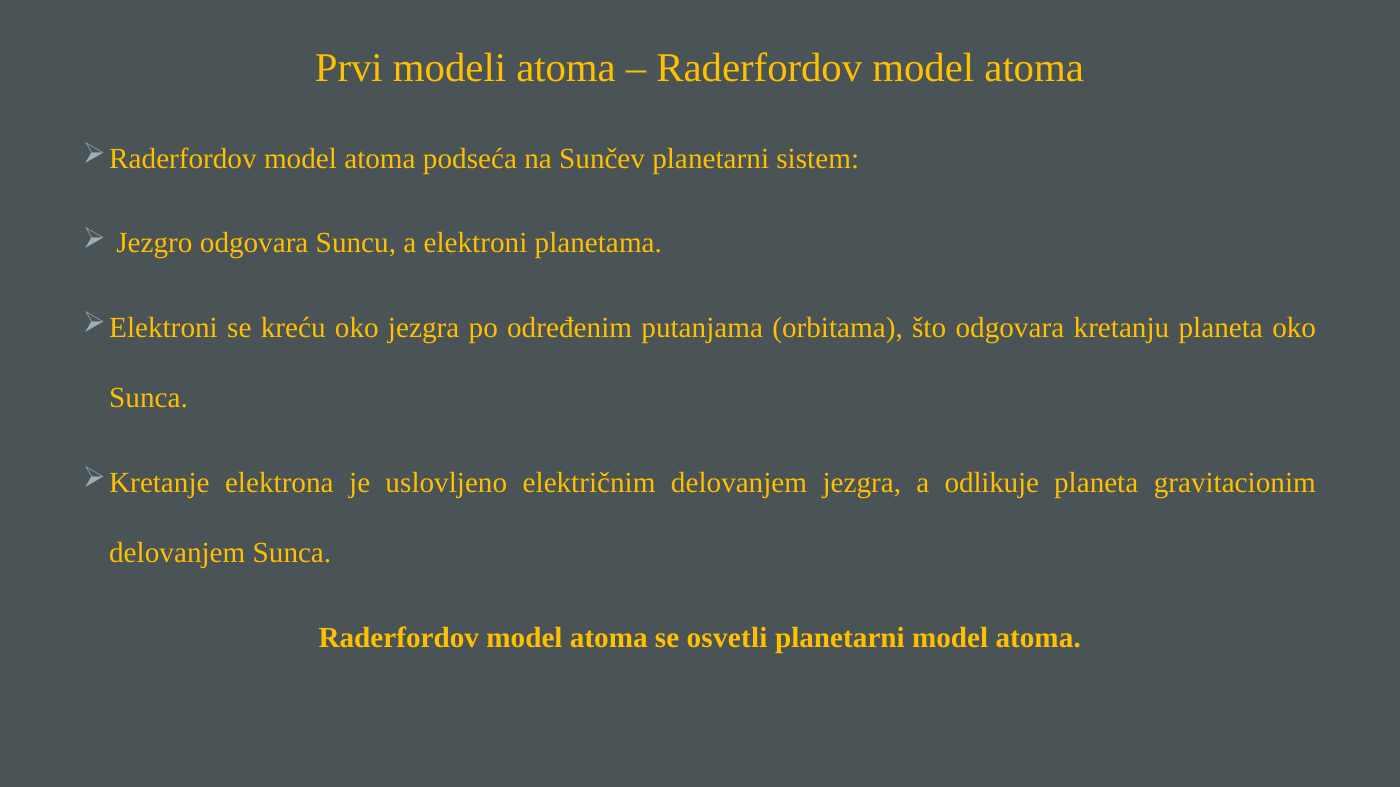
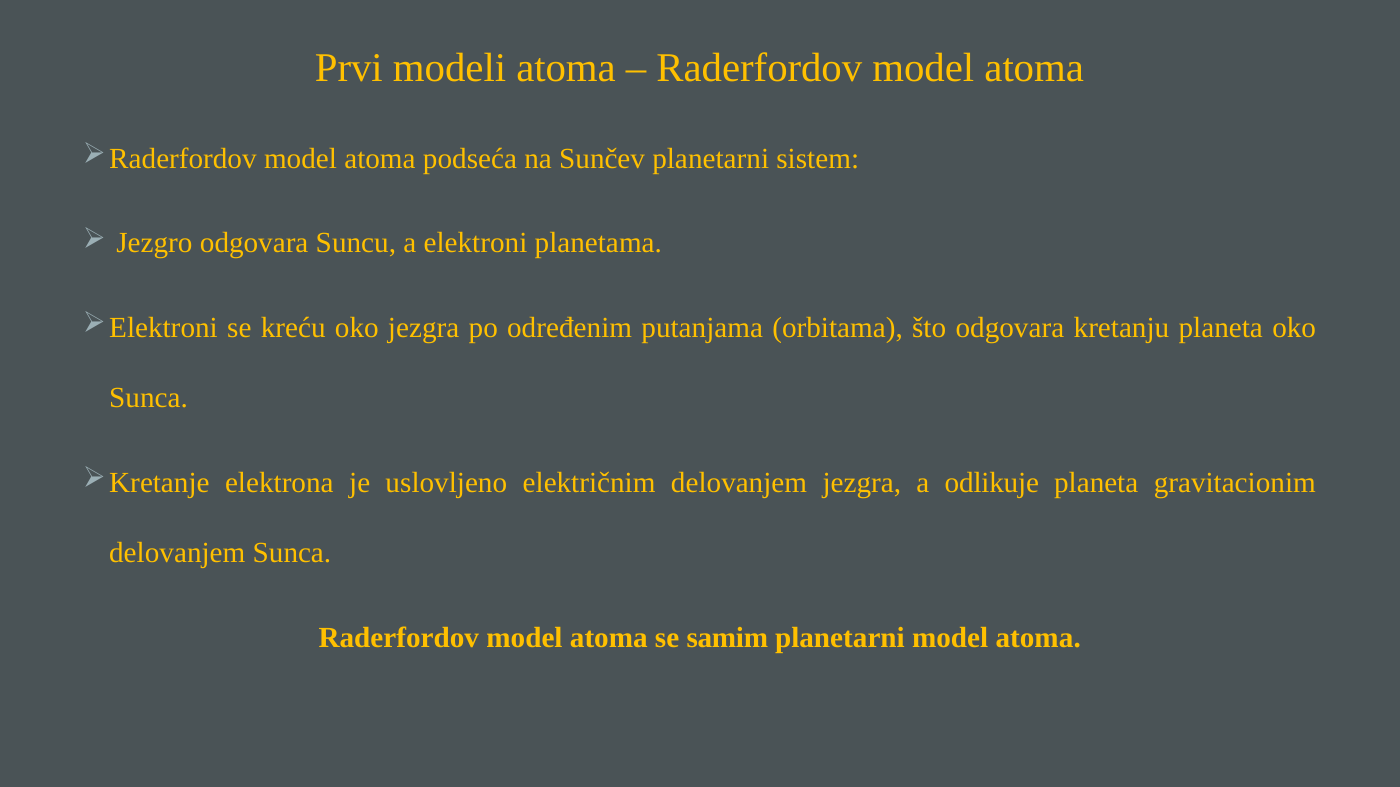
osvetli: osvetli -> samim (727, 638)
